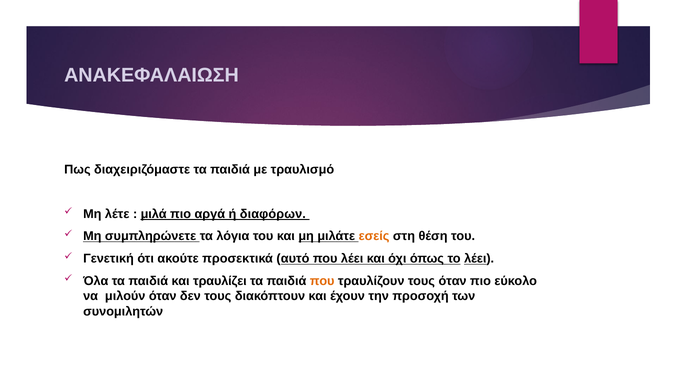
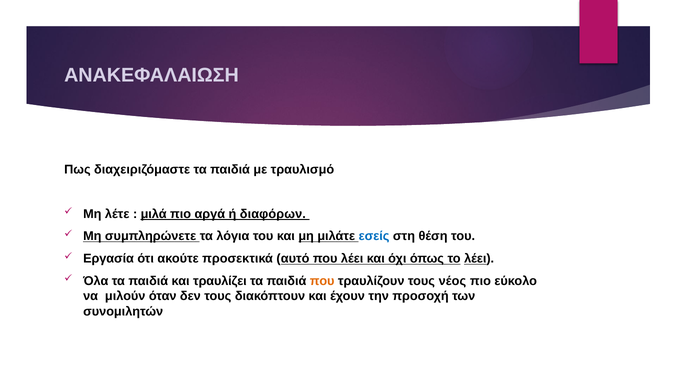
εσείς colour: orange -> blue (374, 236)
Γενετική: Γενετική -> Εργασία (109, 258)
τους όταν: όταν -> νέος (452, 281)
